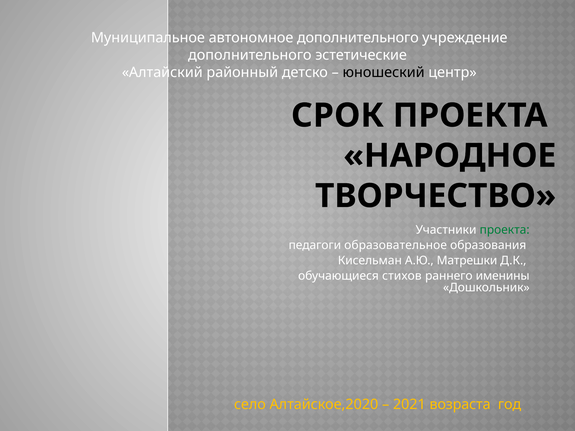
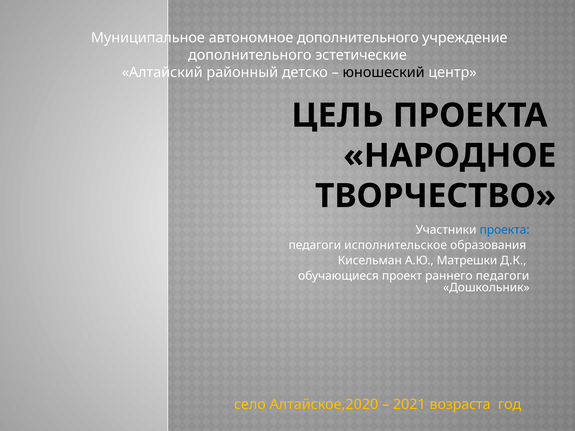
СРОК: СРОК -> ЦЕЛЬ (337, 116)
проекта colour: green -> blue (505, 230)
образовательное: образовательное -> исполнительское (396, 245)
стихов: стихов -> проект (402, 276)
раннего именины: именины -> педагоги (503, 276)
